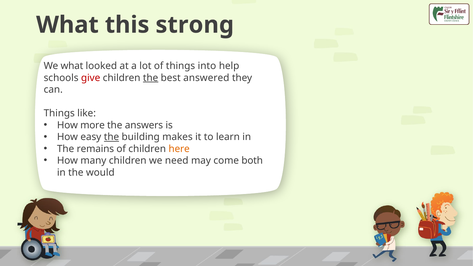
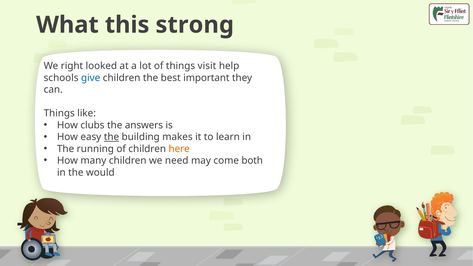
We what: what -> right (72, 66)
into: into -> visit (207, 66)
give colour: red -> blue (91, 78)
the underline: present -> none (151, 78)
answered: answered -> important (206, 78)
more: more -> clubs (92, 125)
remains: remains -> running (95, 149)
